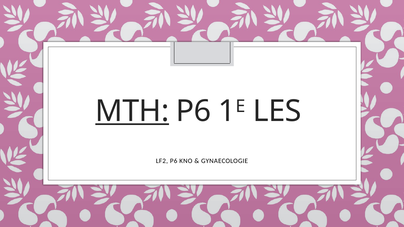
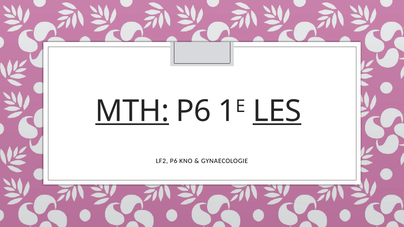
LES underline: none -> present (277, 111)
